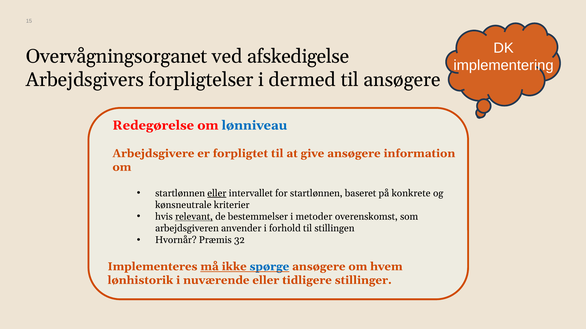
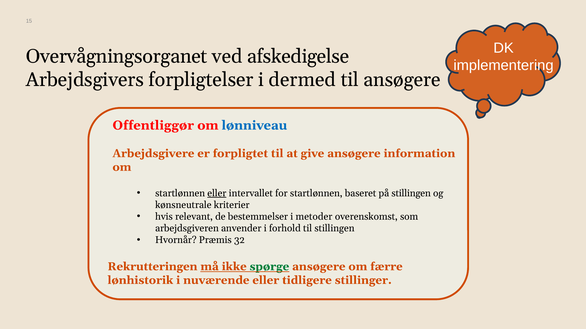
Redegørelse: Redegørelse -> Offentliggør (153, 126)
på konkrete: konkrete -> stillingen (411, 194)
relevant underline: present -> none (194, 217)
Implementeres: Implementeres -> Rekrutteringen (153, 267)
spørge colour: blue -> green (269, 267)
hvem: hvem -> færre (386, 267)
